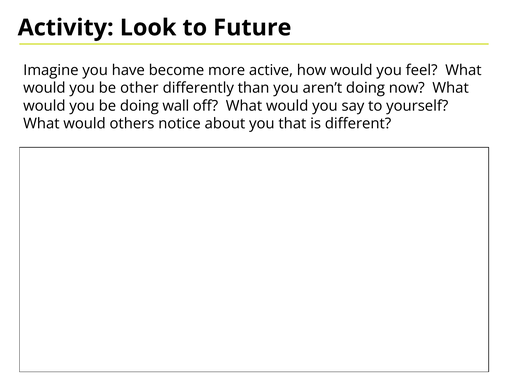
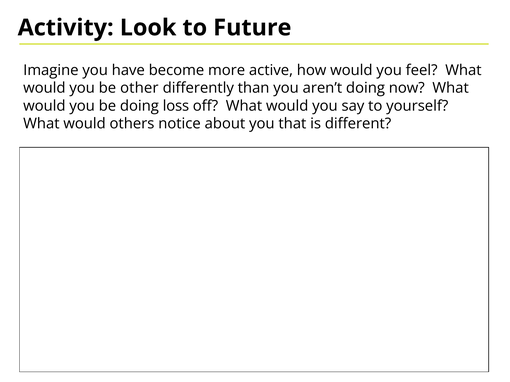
wall: wall -> loss (176, 106)
